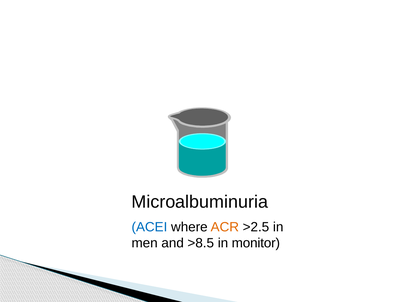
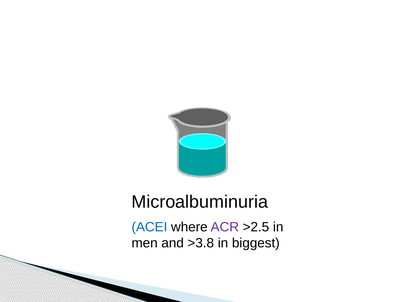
ACR colour: orange -> purple (225, 227)
>8.5: >8.5 -> >3.8 (201, 243)
monitor: monitor -> biggest (256, 243)
